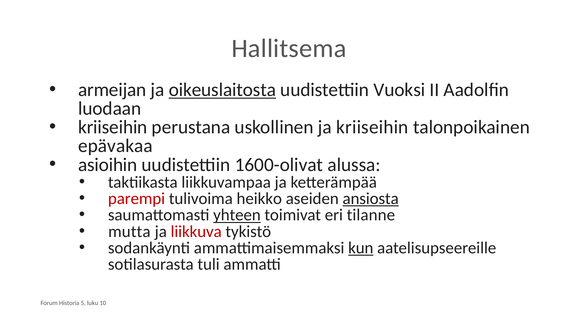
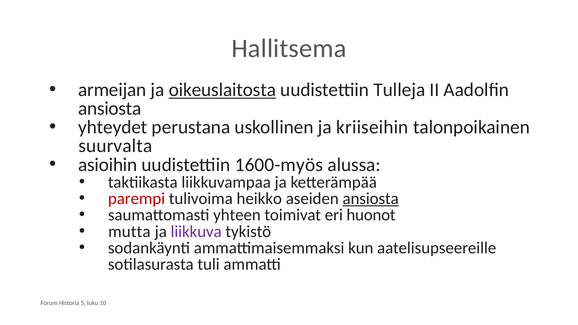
Vuoksi: Vuoksi -> Tulleja (399, 90)
luodaan: luodaan -> ansiosta (110, 109)
kriiseihin: kriiseihin -> yhteydet (113, 127)
epävakaa: epävakaa -> suurvalta (115, 146)
1600-olivat: 1600-olivat -> 1600-myös (279, 165)
yhteen underline: present -> none (237, 215)
tilanne: tilanne -> huonot (371, 215)
liikkuva colour: red -> purple (196, 232)
kun underline: present -> none (361, 248)
